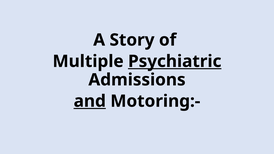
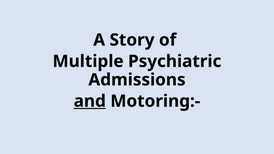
Psychiatric underline: present -> none (175, 61)
